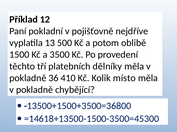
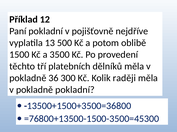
dělníky: dělníky -> dělníků (107, 67)
410: 410 -> 300 (68, 78)
místo: místo -> raději (124, 78)
pokladně chybějící: chybějící -> pokladní (75, 90)
=14618+13500-1500-3500=45300: =14618+13500-1500-3500=45300 -> =76800+13500-1500-3500=45300 (92, 119)
